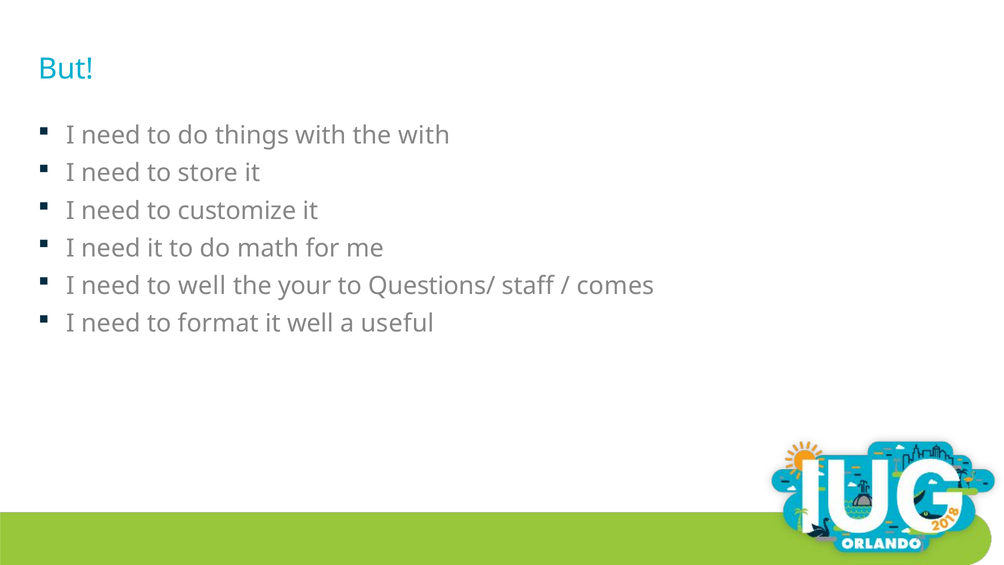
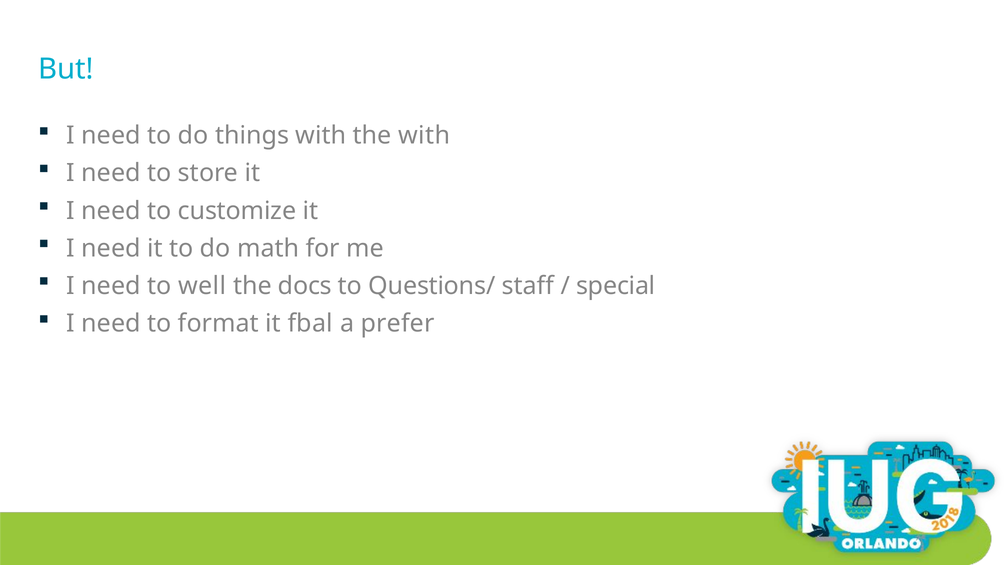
your: your -> docs (305, 286)
comes: comes -> special (616, 286)
it well: well -> fbal (310, 323)
useful: useful -> prefer (398, 323)
